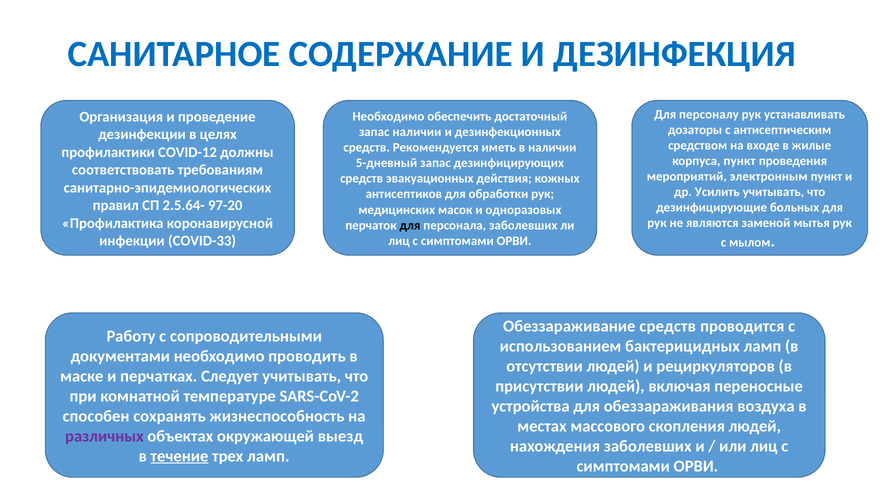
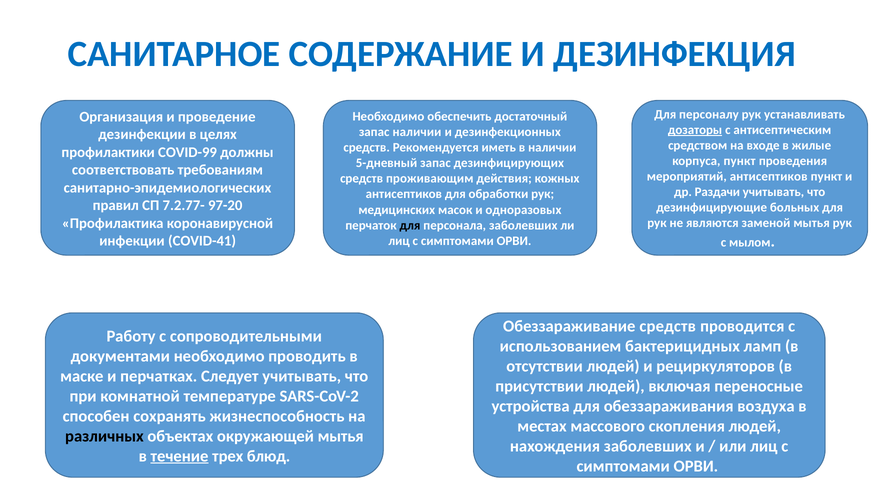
дозаторы underline: none -> present (695, 130)
COVID-12: COVID-12 -> COVID-99 (188, 152)
мероприятий электронным: электронным -> антисептиков (769, 176)
эвакуационных: эвакуационных -> проживающим (430, 178)
Усилить: Усилить -> Раздачи (717, 192)
2.5.64-: 2.5.64- -> 7.2.77- (184, 205)
COVID-33: COVID-33 -> COVID-41 (202, 241)
различных colour: purple -> black (104, 436)
окружающей выезд: выезд -> мытья (341, 436)
трех ламп: ламп -> блюд (269, 456)
